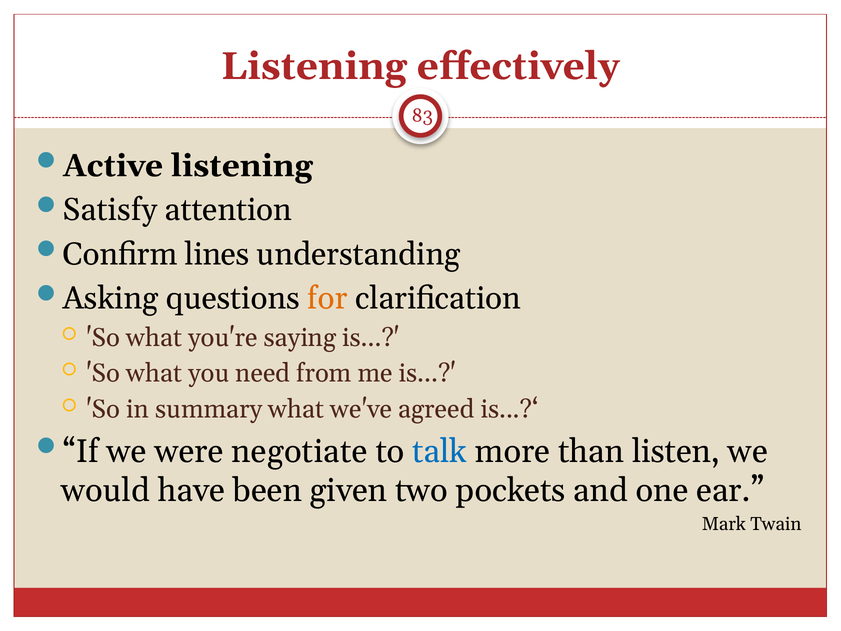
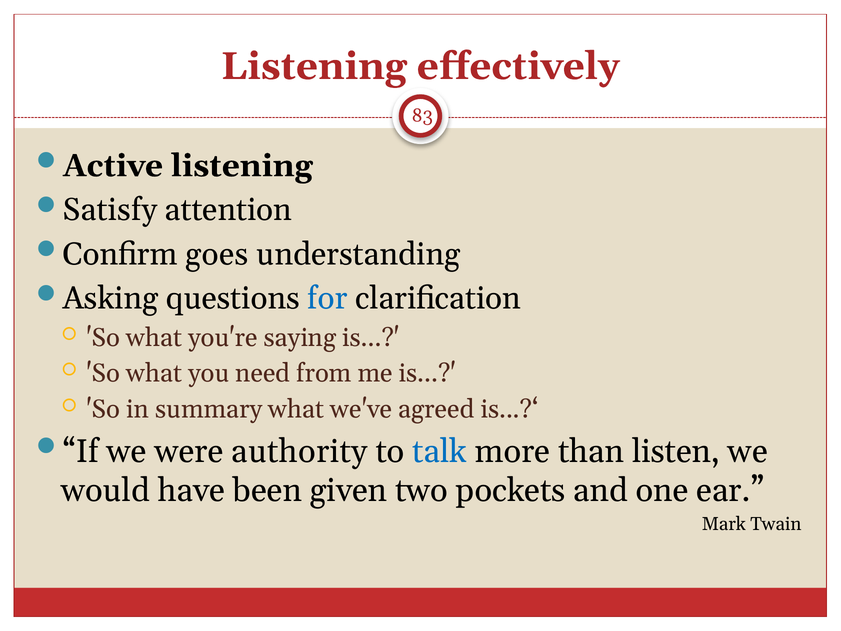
lines: lines -> goes (217, 254)
for colour: orange -> blue (328, 298)
negotiate: negotiate -> authority (299, 451)
